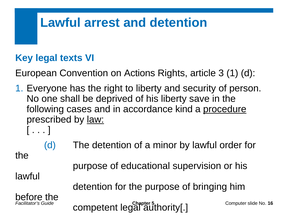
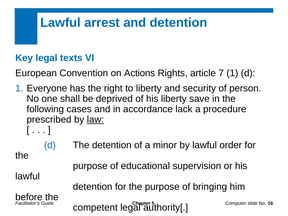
3: 3 -> 7 (221, 73)
kind: kind -> lack (184, 109)
procedure underline: present -> none (225, 109)
